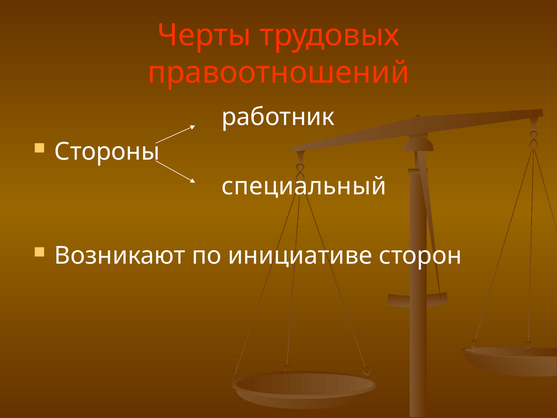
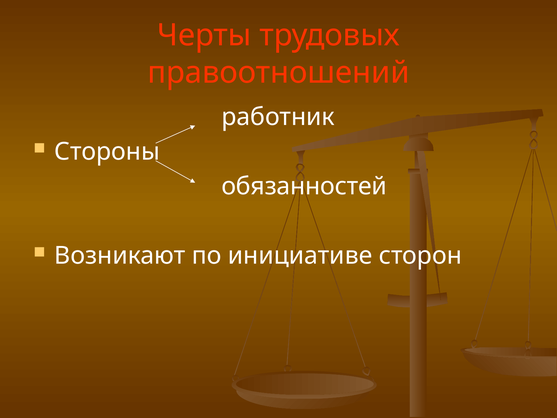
специальный: специальный -> обязанностей (304, 186)
